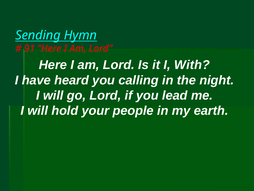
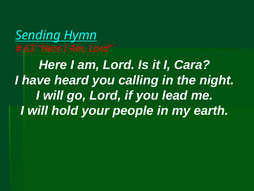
91: 91 -> 63 (30, 49)
With: With -> Cara (192, 65)
